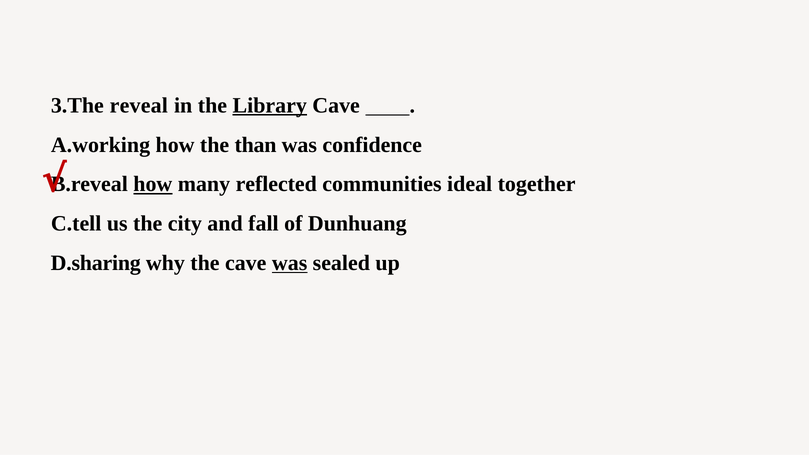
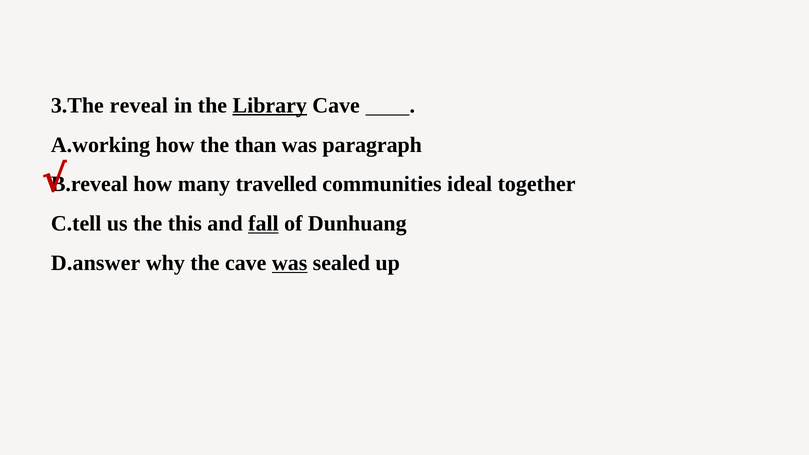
confidence: confidence -> paragraph (372, 145)
how underline: present -> none (153, 184)
reflected: reflected -> travelled (276, 184)
city: city -> this (185, 224)
fall underline: none -> present (263, 224)
D.sharing: D.sharing -> D.answer (96, 263)
